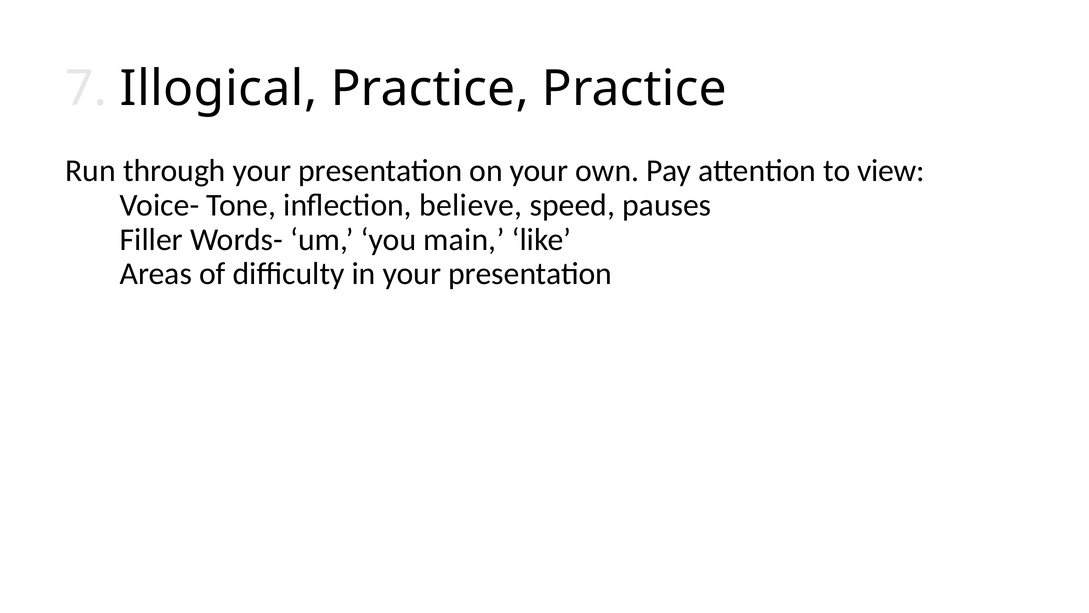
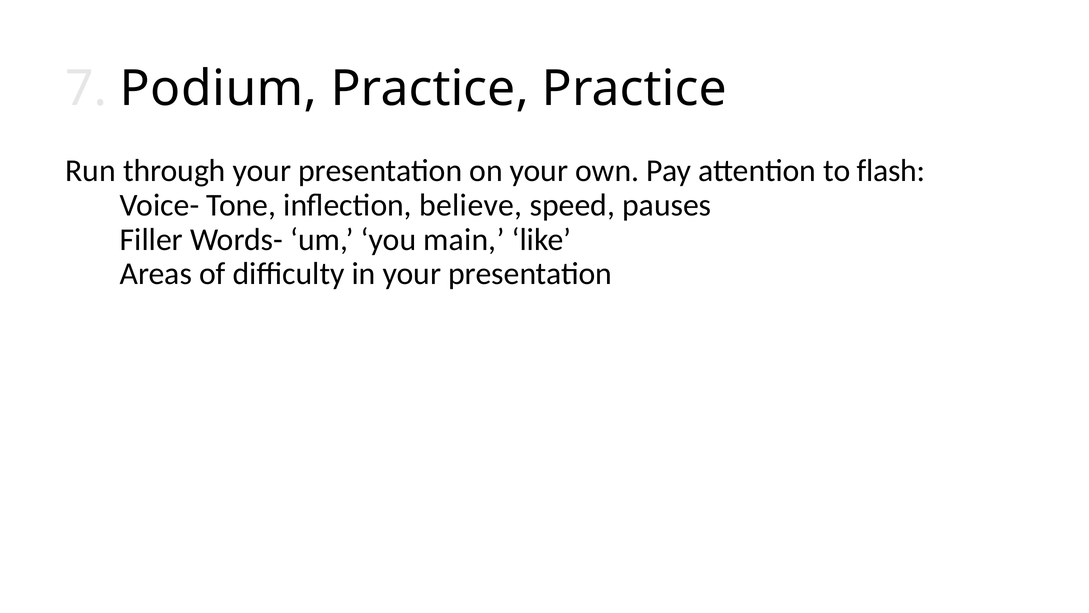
Illogical: Illogical -> Podium (219, 88)
view: view -> flash (891, 171)
